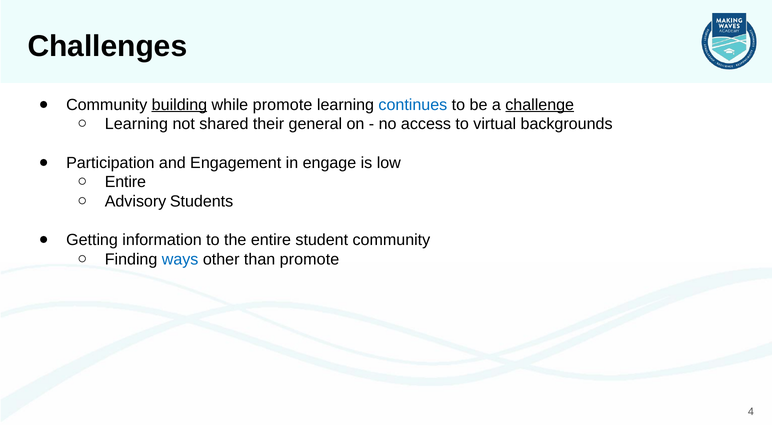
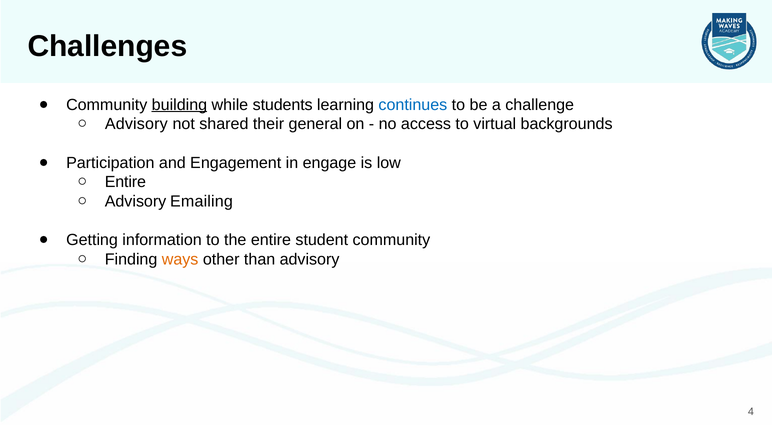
while promote: promote -> students (283, 105)
challenge underline: present -> none (540, 105)
Learning: Learning -> Advisory (136, 124)
Students: Students -> Emailing (201, 201)
ways colour: blue -> orange (180, 259)
than promote: promote -> advisory (310, 259)
